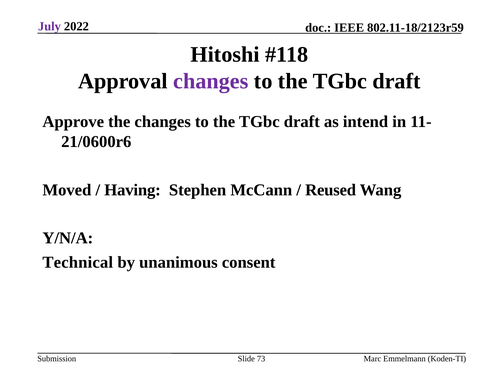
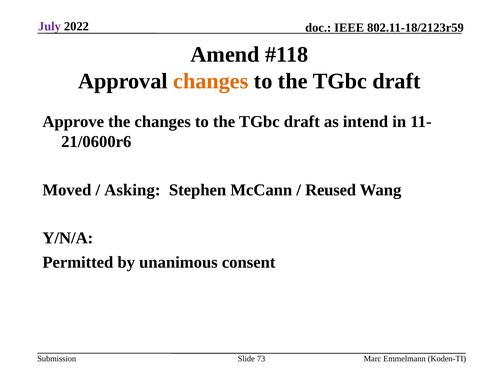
Hitoshi: Hitoshi -> Amend (225, 55)
changes colour: purple -> orange (211, 81)
Having: Having -> Asking (132, 190)
Technical: Technical -> Permitted (78, 262)
